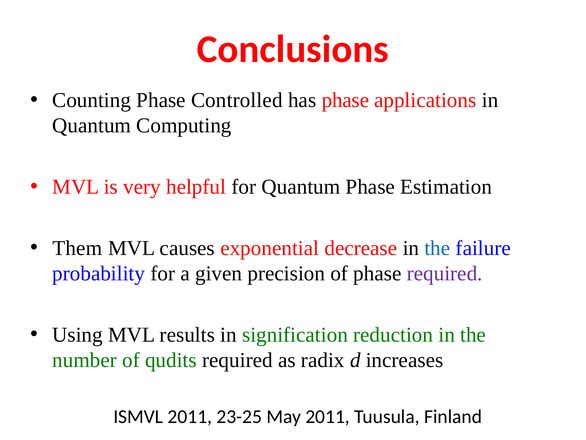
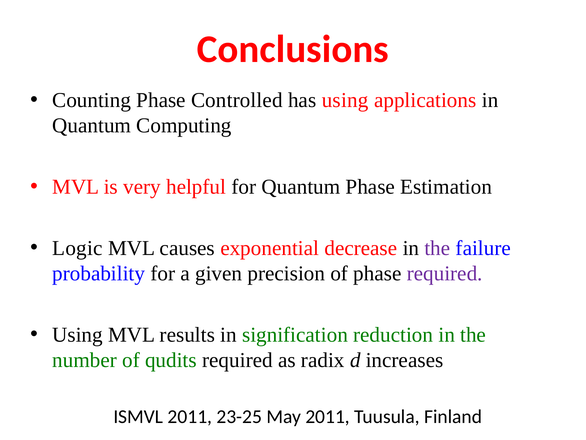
has phase: phase -> using (345, 100)
Them: Them -> Logic (77, 248)
the colour: blue -> purple (437, 248)
